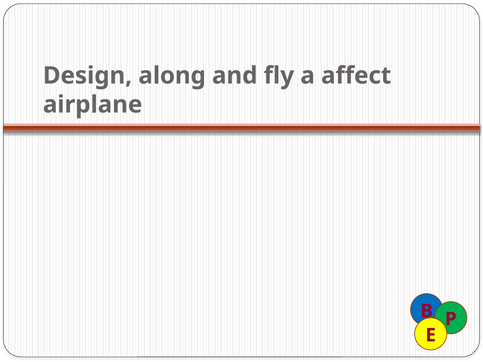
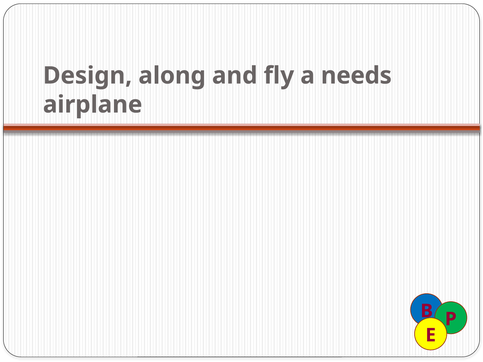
affect: affect -> needs (356, 76)
